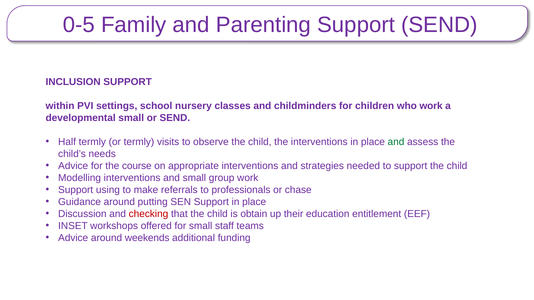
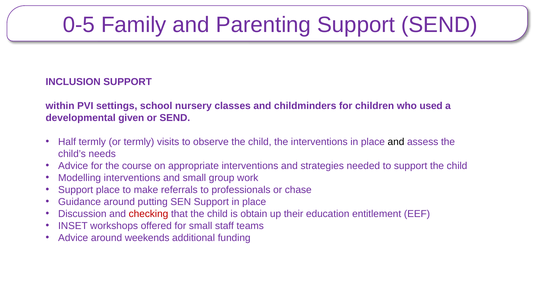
who work: work -> used (431, 106)
developmental small: small -> given (131, 118)
and colour: green -> black (396, 142)
Support using: using -> place (108, 190)
